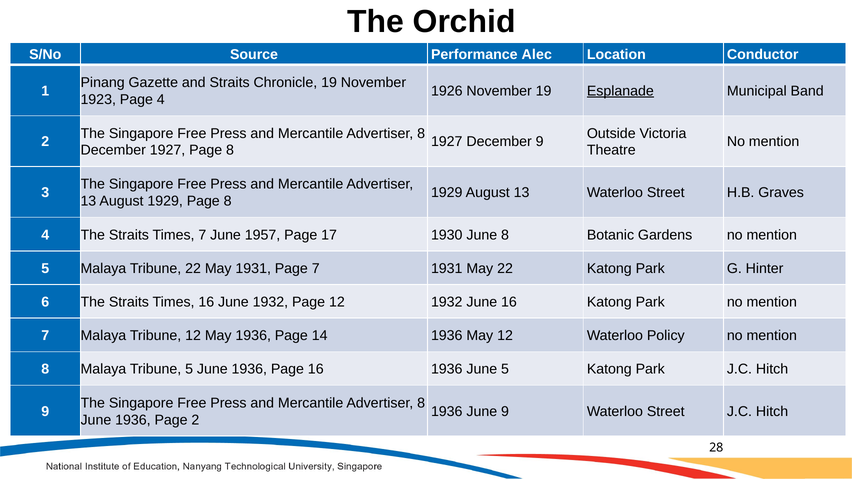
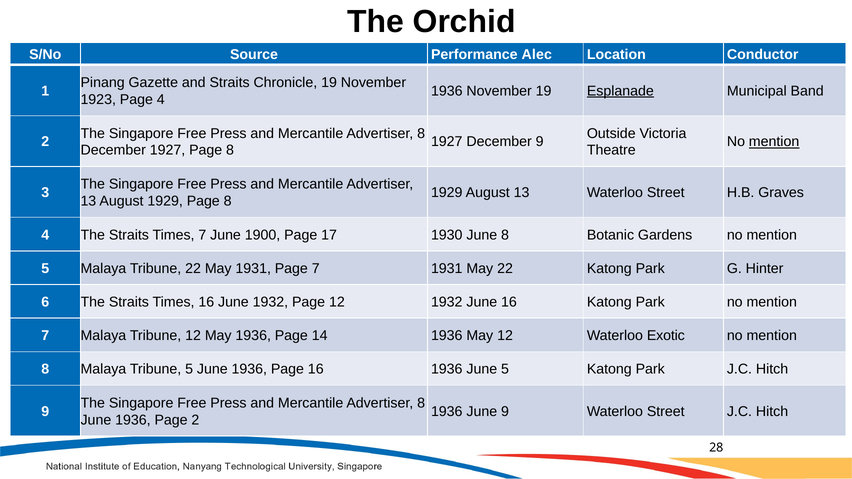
1926: 1926 -> 1936 (447, 91)
mention underline: none -> present (774, 142)
1957: 1957 -> 1900 (263, 235)
Policy: Policy -> Exotic (666, 336)
